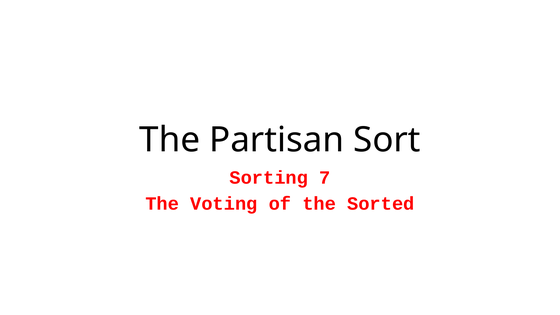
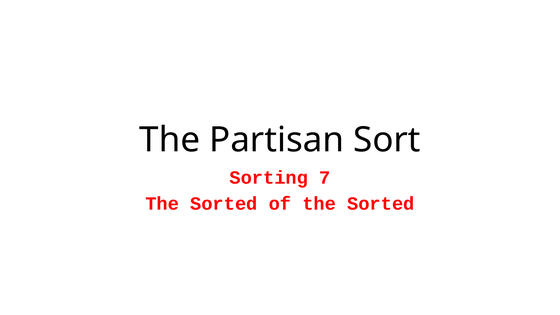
Voting: Voting -> Sorted (224, 204)
